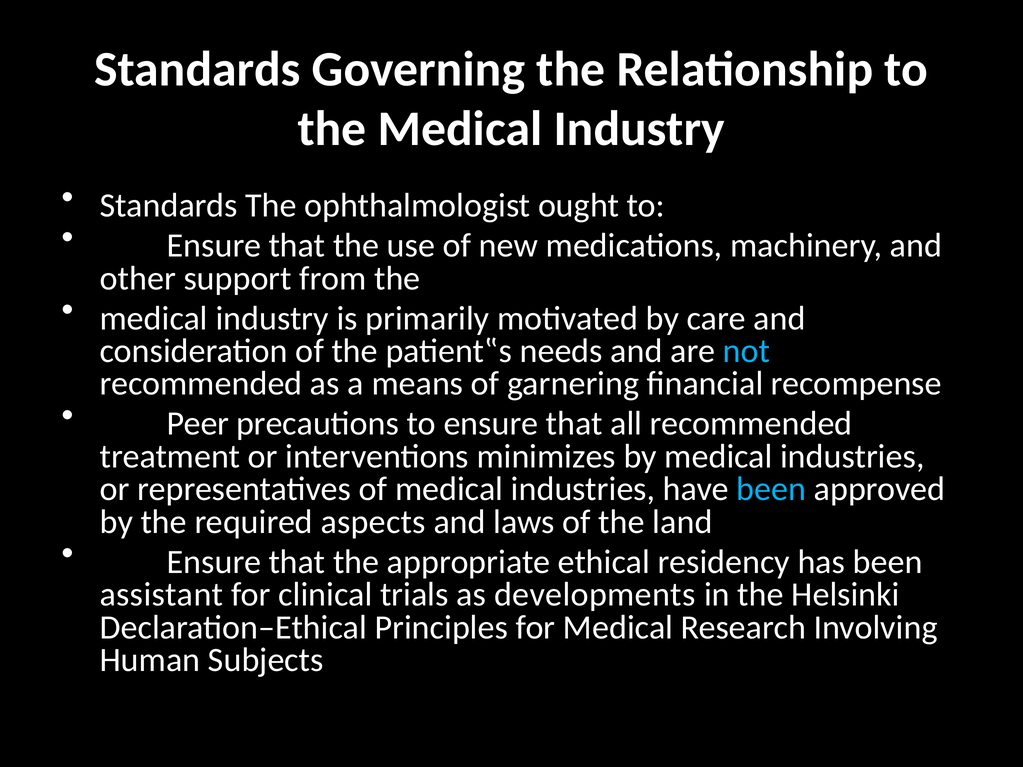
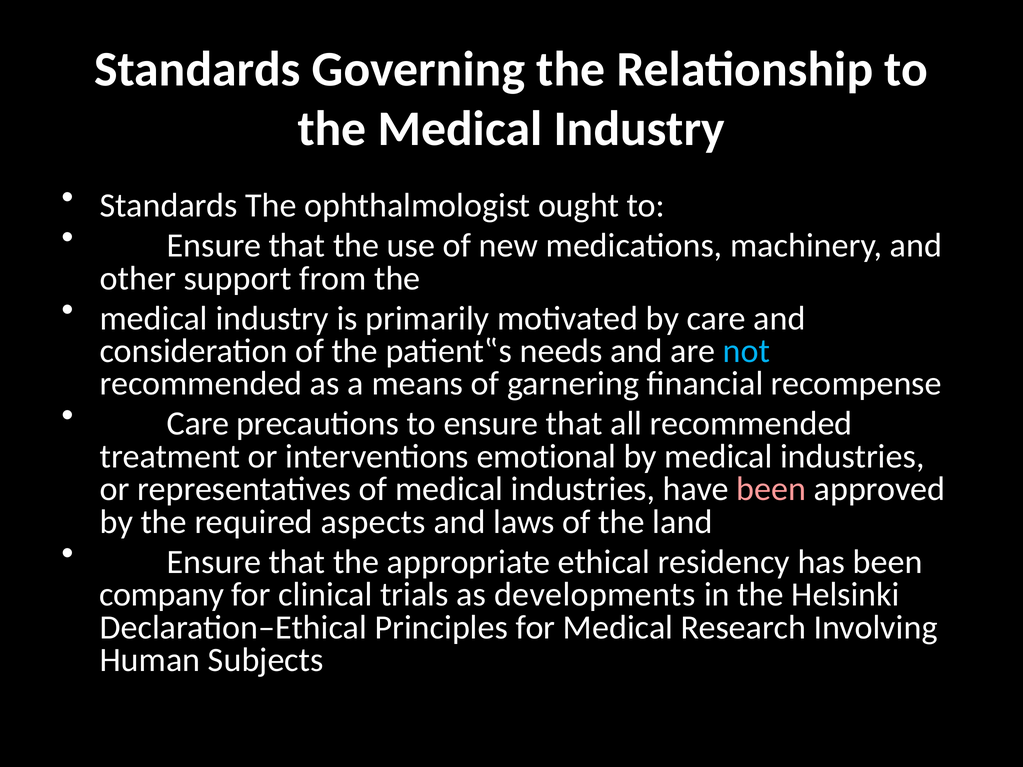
Peer: Peer -> Care (198, 424)
minimizes: minimizes -> emotional (546, 457)
been colour: light blue -> pink (771, 489)
assistant: assistant -> company (162, 595)
